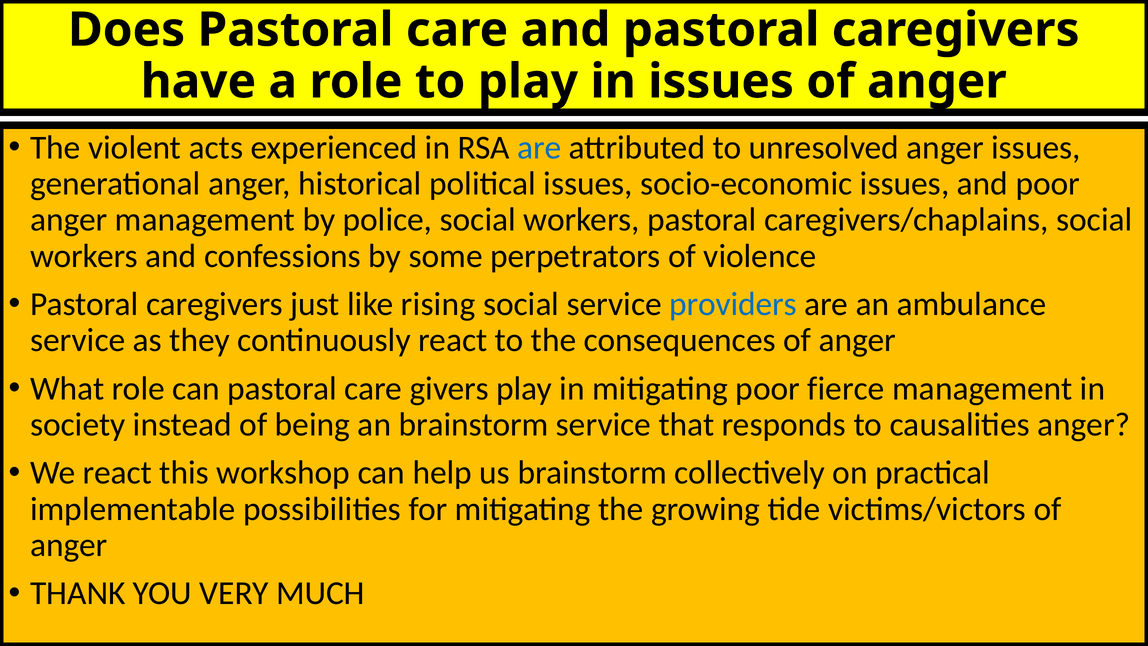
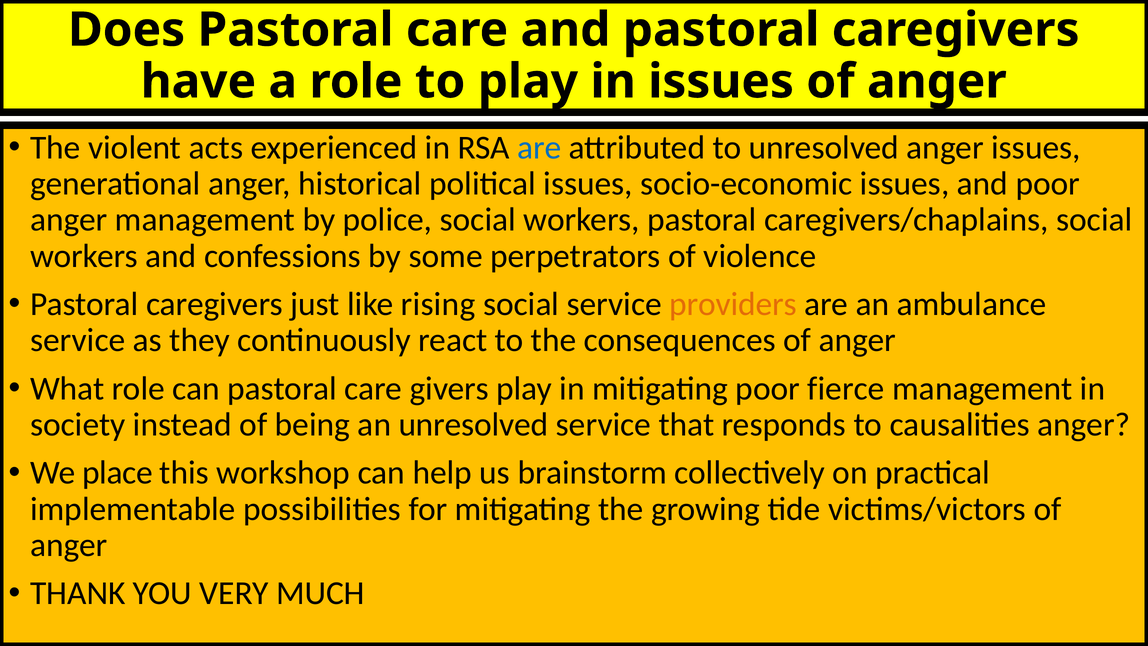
providers colour: blue -> orange (733, 304)
an brainstorm: brainstorm -> unresolved (474, 425)
We react: react -> place (117, 473)
